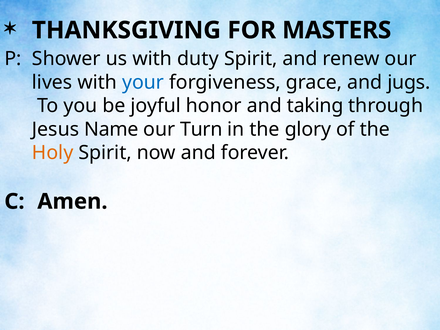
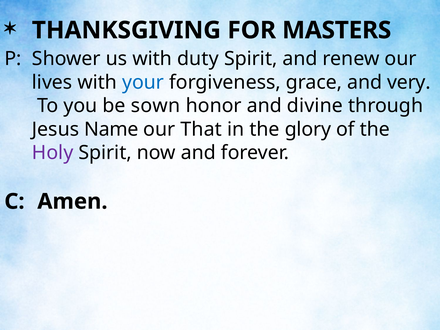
jugs: jugs -> very (409, 82)
joyful: joyful -> sown (156, 106)
taking: taking -> divine (315, 106)
Turn: Turn -> That (201, 129)
Holy colour: orange -> purple (53, 153)
